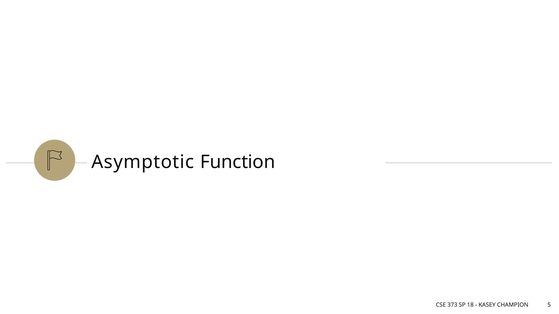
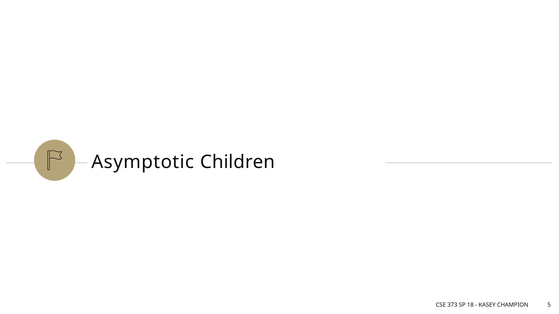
Function: Function -> Children (238, 162)
